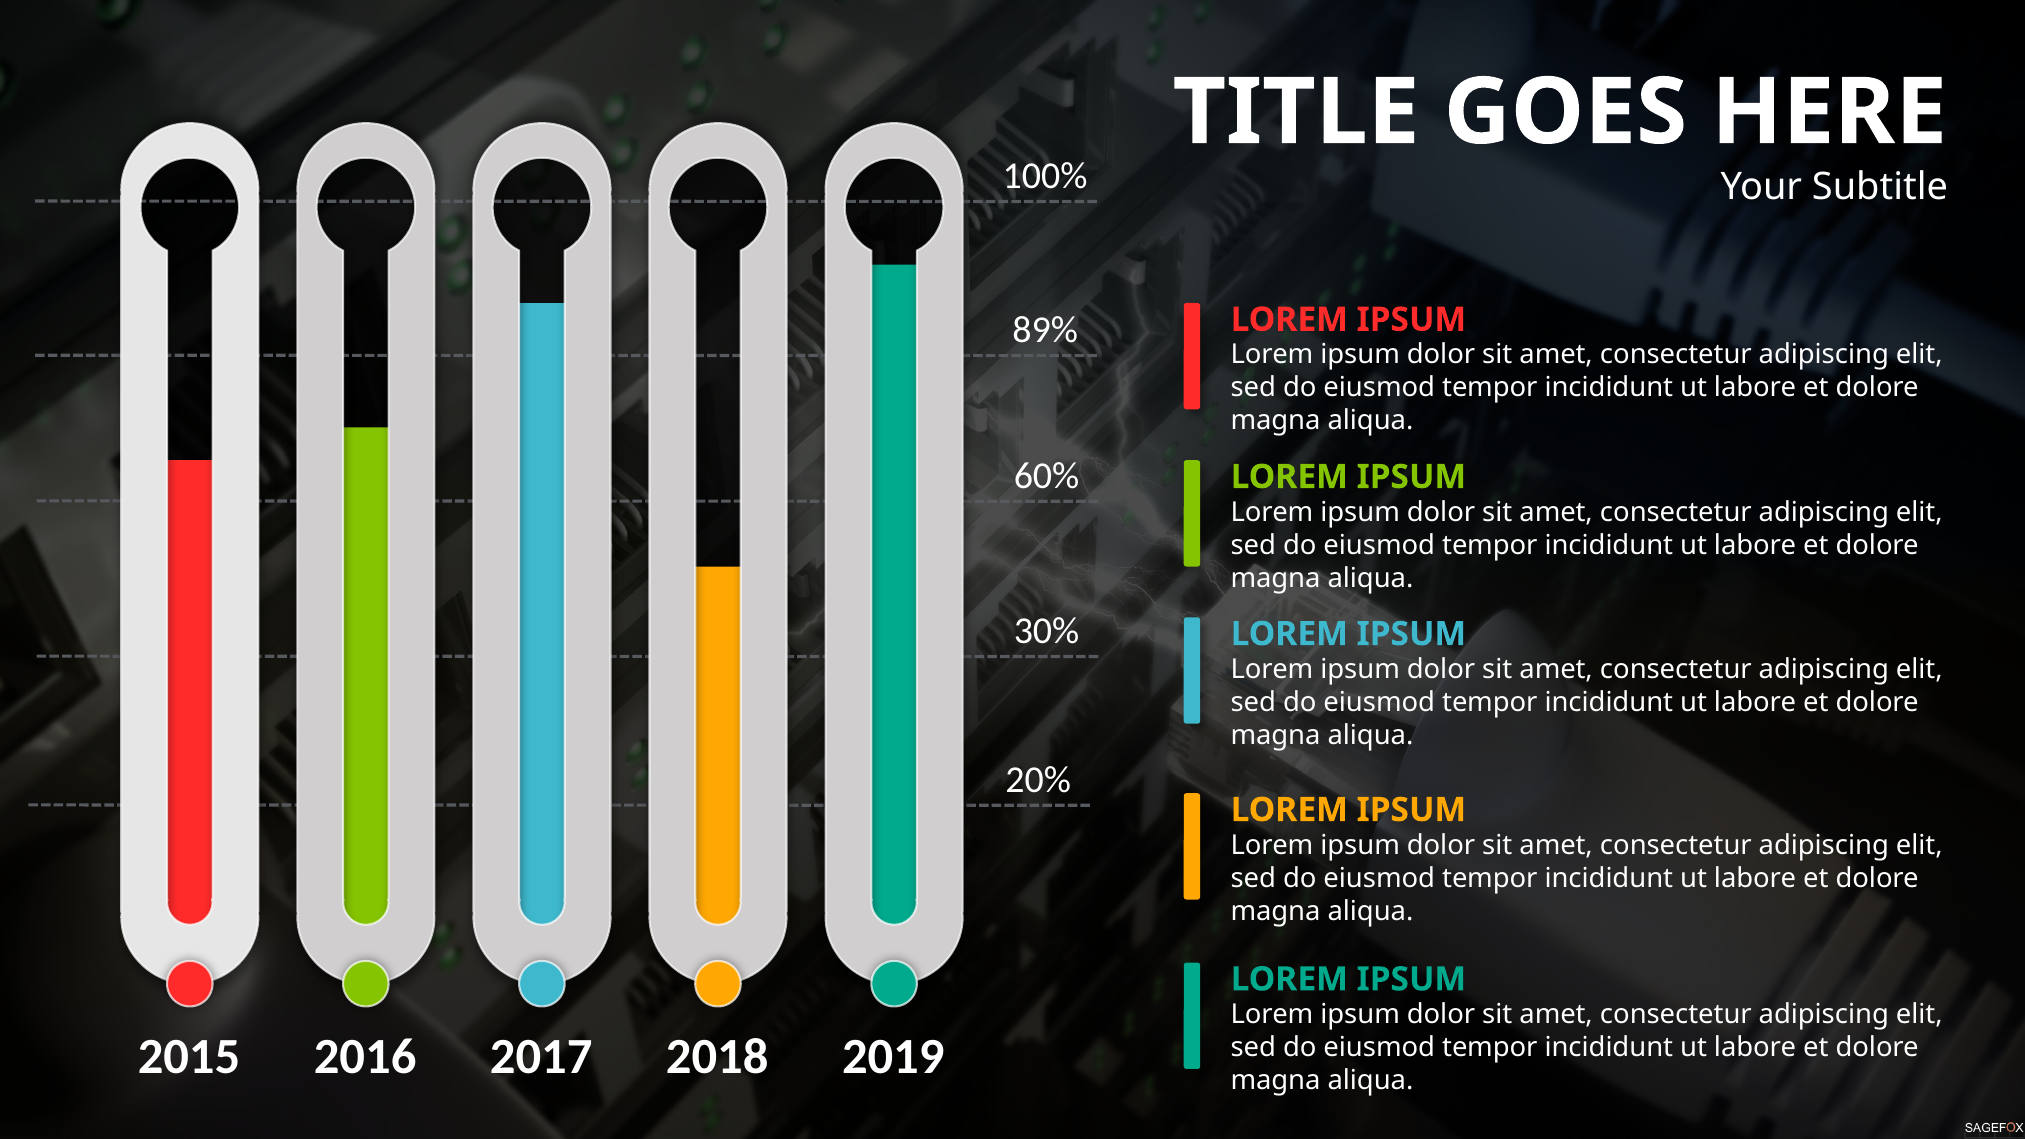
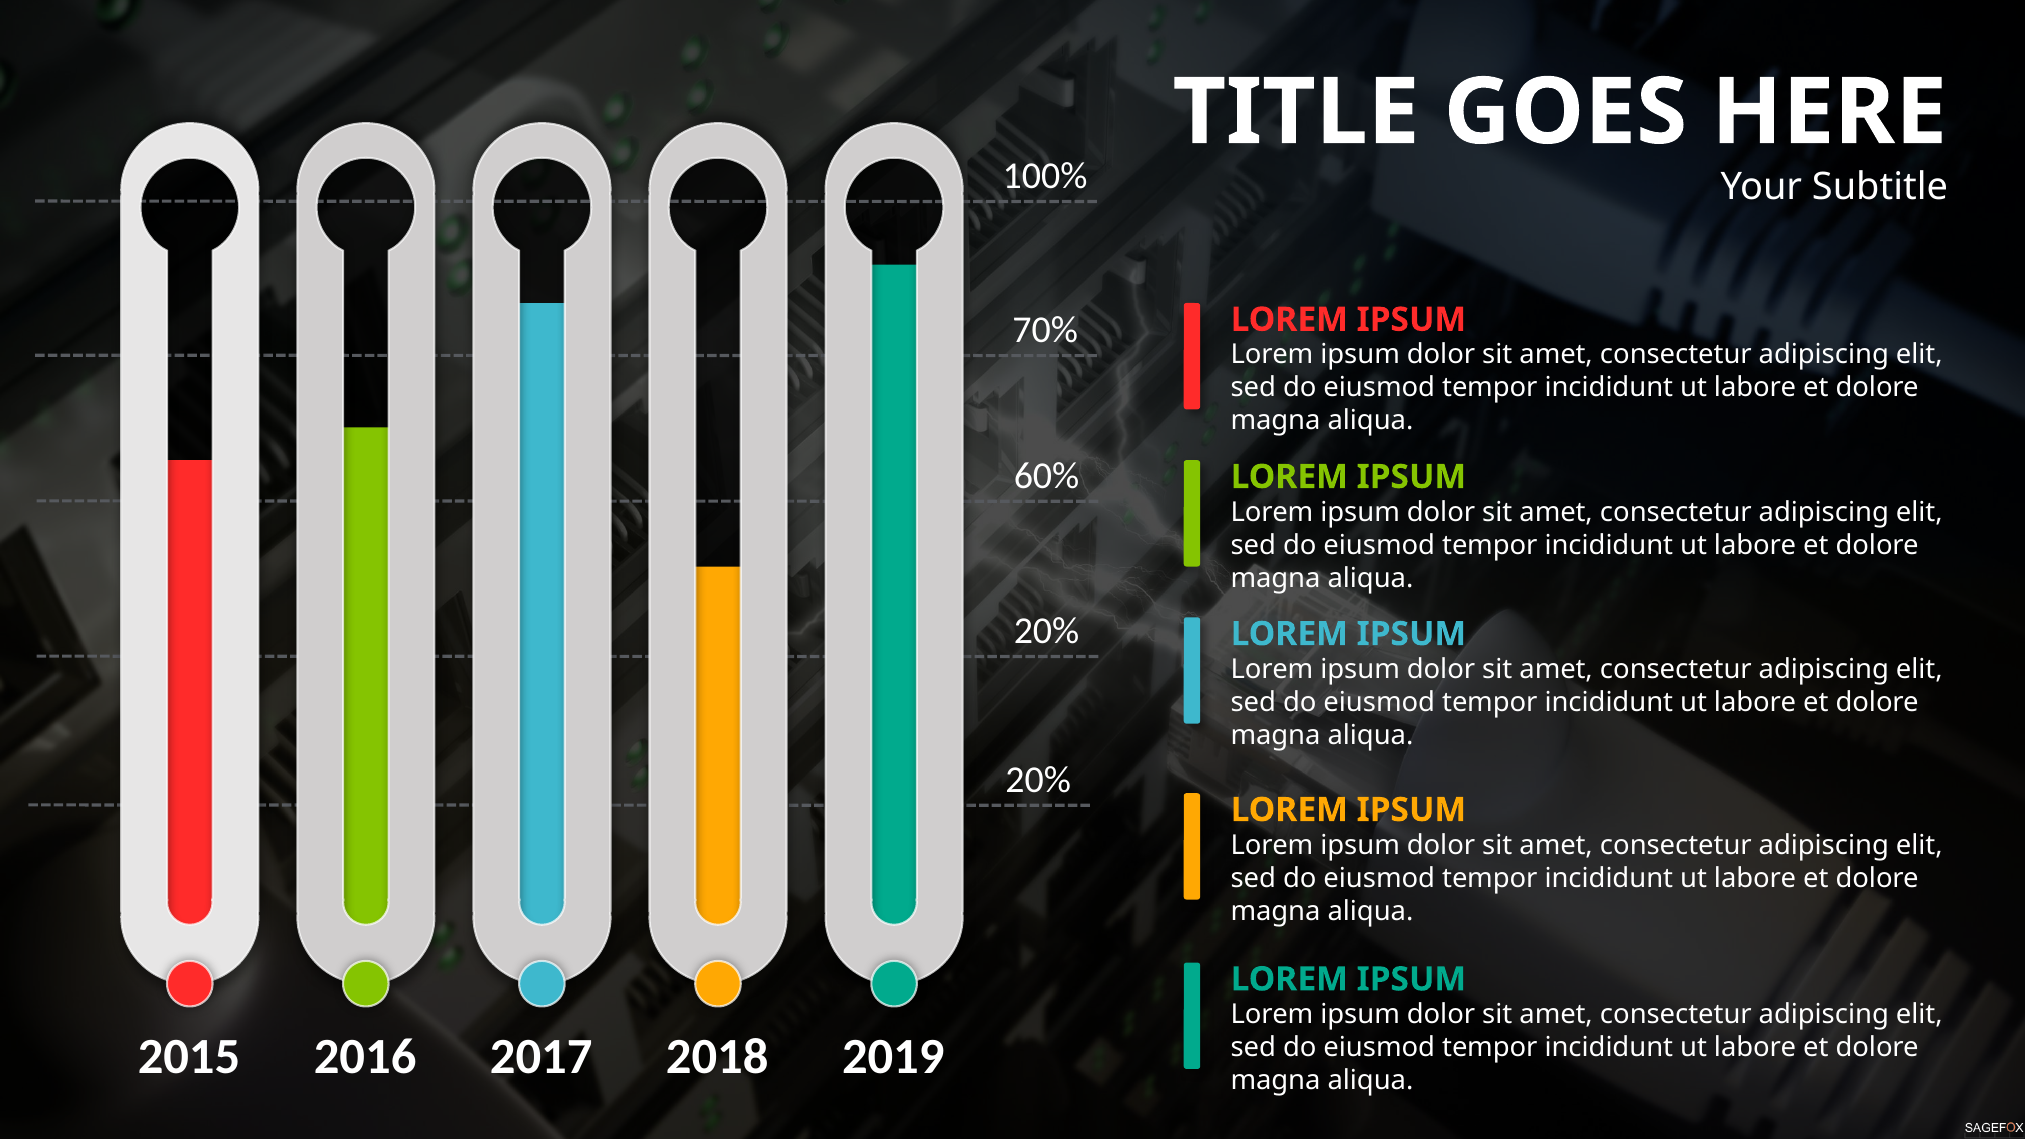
89%: 89% -> 70% (1045, 330)
30%: 30% -> 20% (1047, 631)
